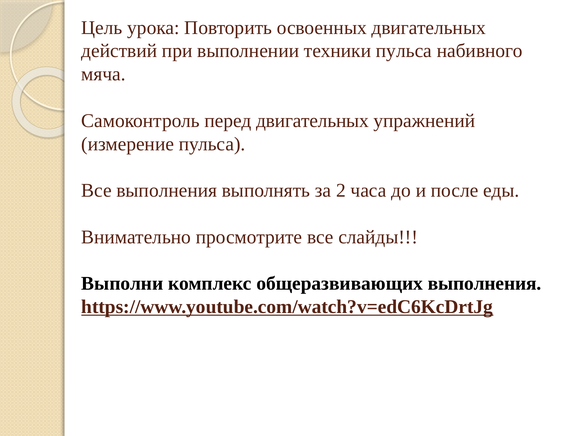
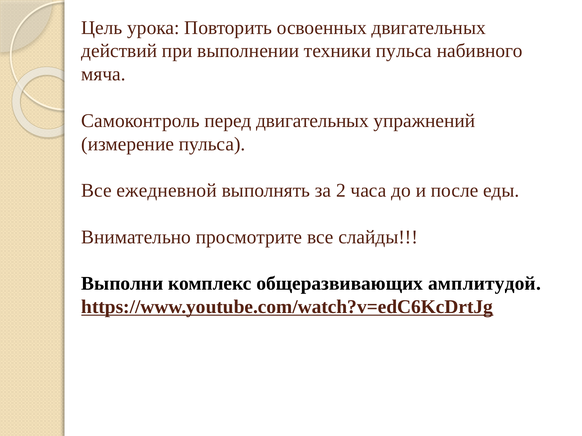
Все выполнения: выполнения -> ежедневной (167, 191)
общеразвивающих выполнения: выполнения -> амплитудой (484, 284)
